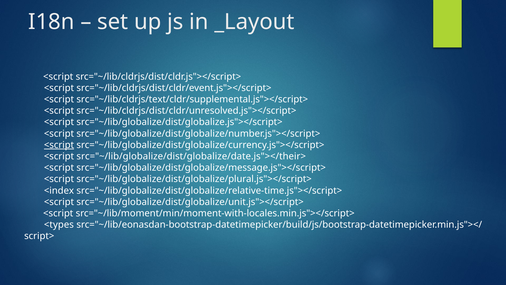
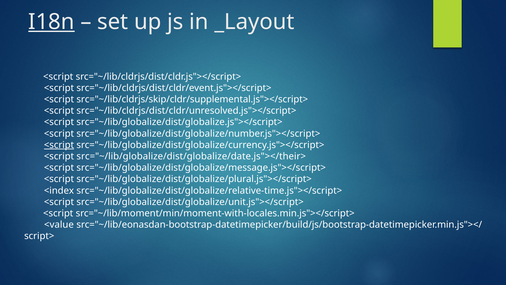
I18n underline: none -> present (51, 22)
src="~/lib/cldrjs/text/cldr/supplemental.js"></script>: src="~/lib/cldrjs/text/cldr/supplemental.js"></script> -> src="~/lib/cldrjs/skip/cldr/supplemental.js"></script> (192, 99)
<types: <types -> <value (59, 224)
